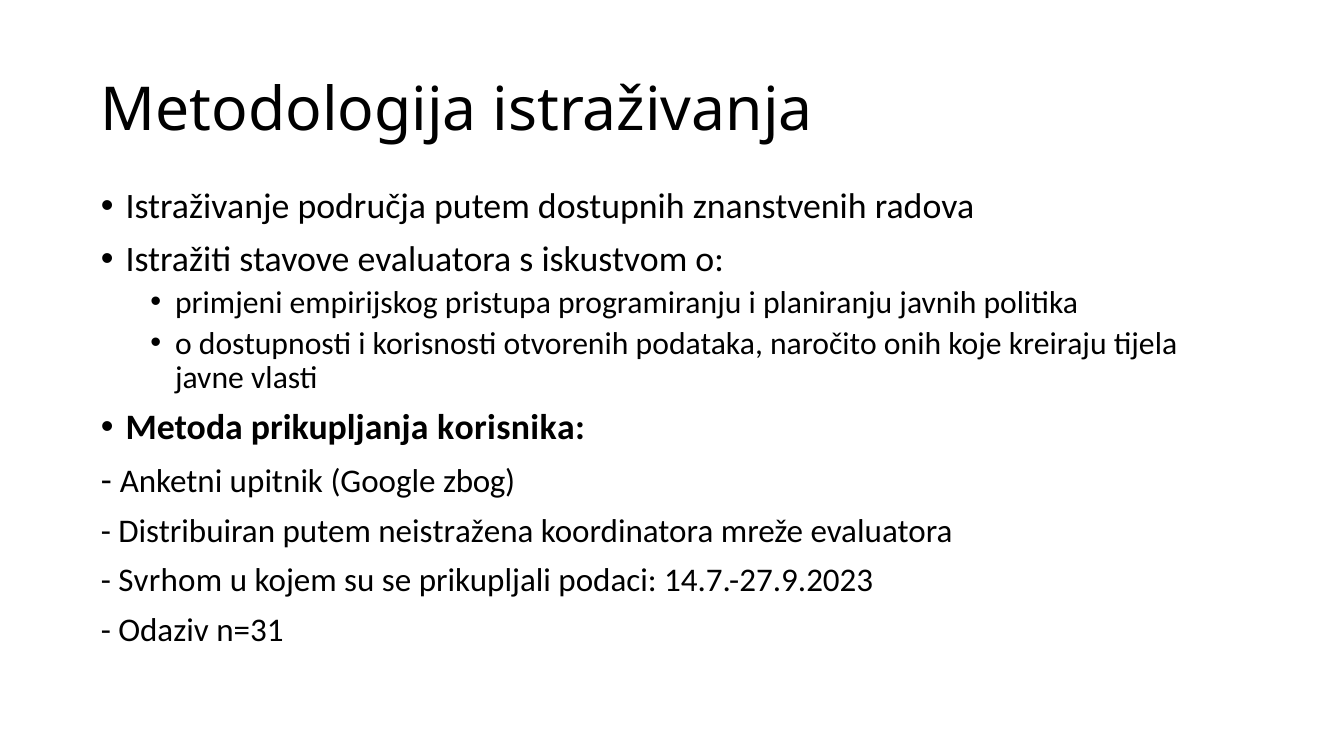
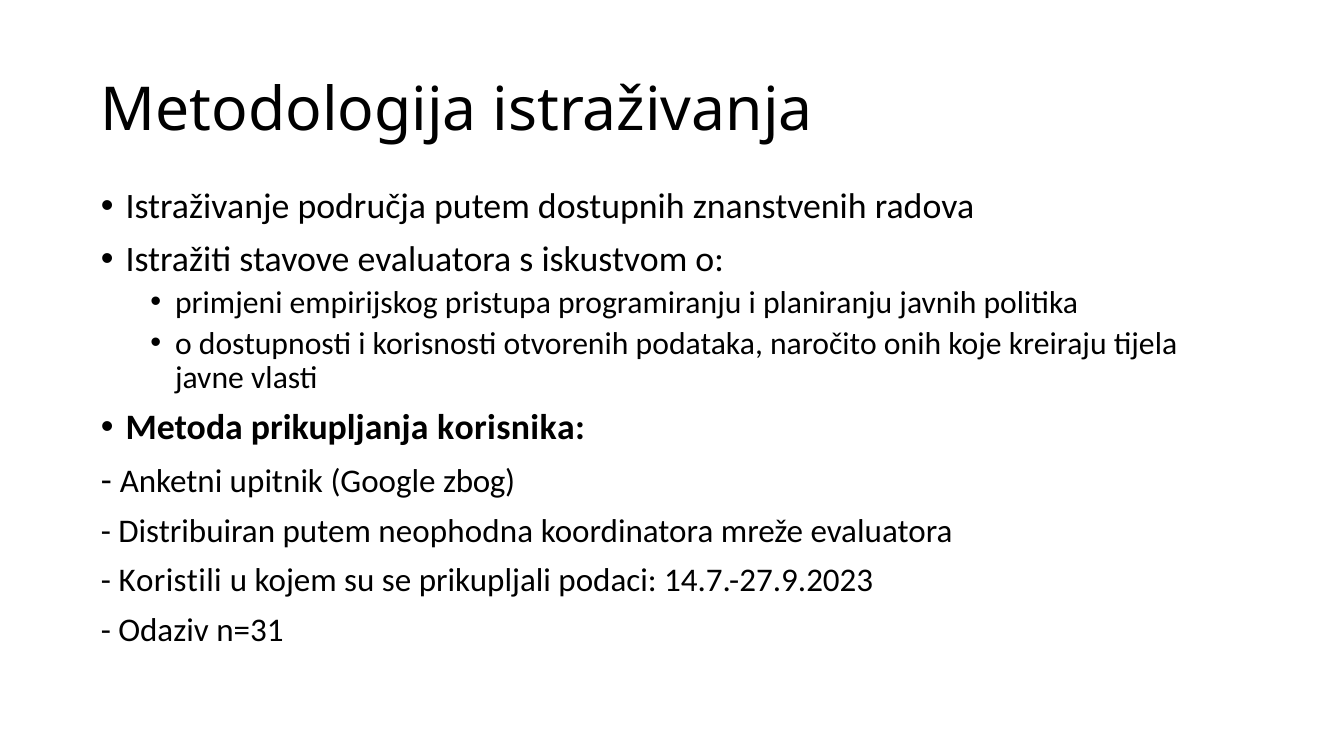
neistražena: neistražena -> neophodna (456, 532)
Svrhom: Svrhom -> Koristili (170, 581)
